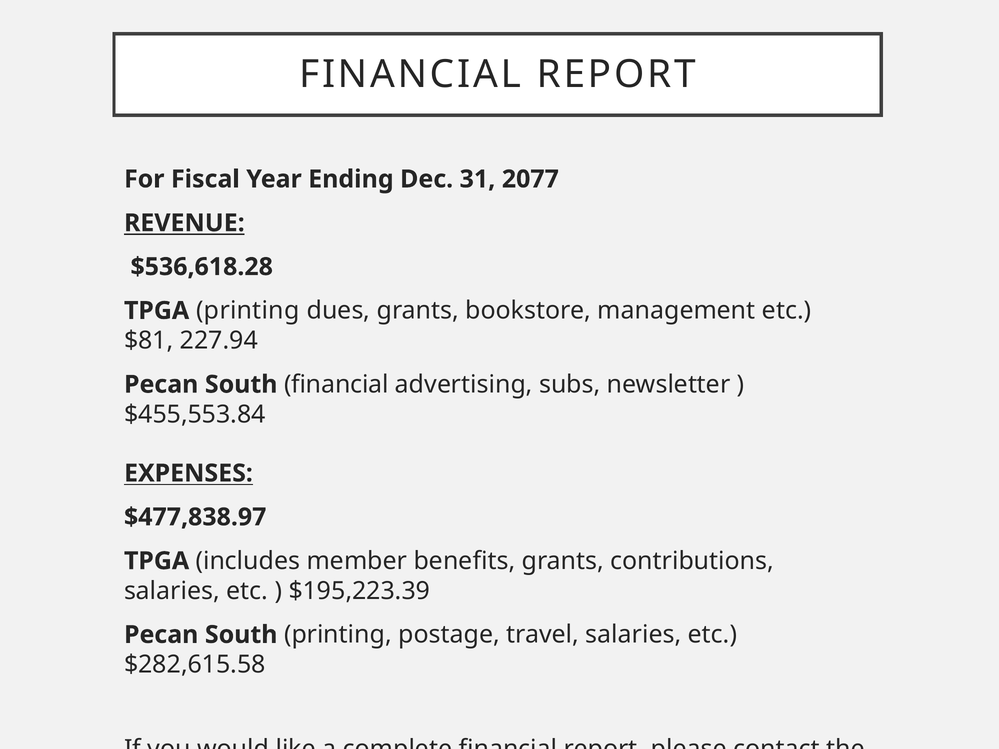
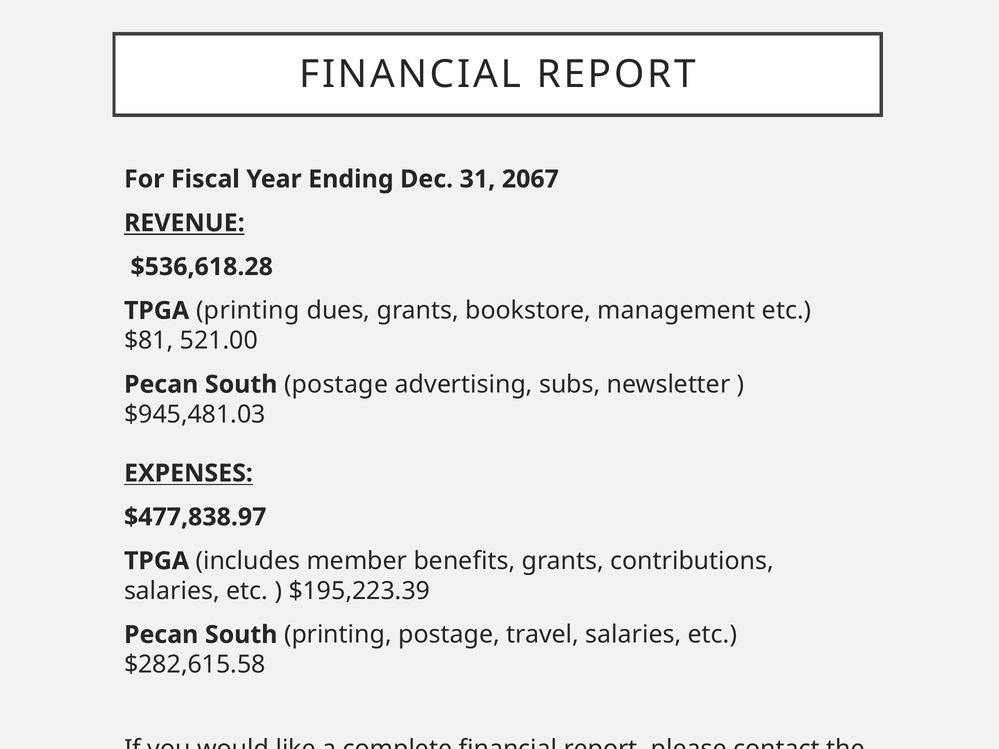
2077: 2077 -> 2067 (530, 179)
227.94: 227.94 -> 521.00 (219, 341)
South financial: financial -> postage (336, 385)
$455,553.84: $455,553.84 -> $945,481.03 (195, 415)
